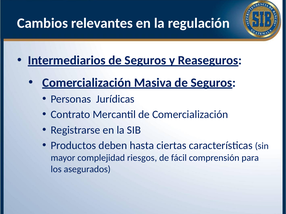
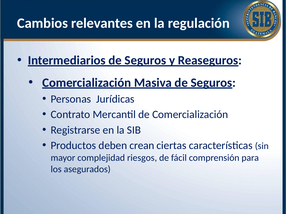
hasta: hasta -> crean (142, 146)
